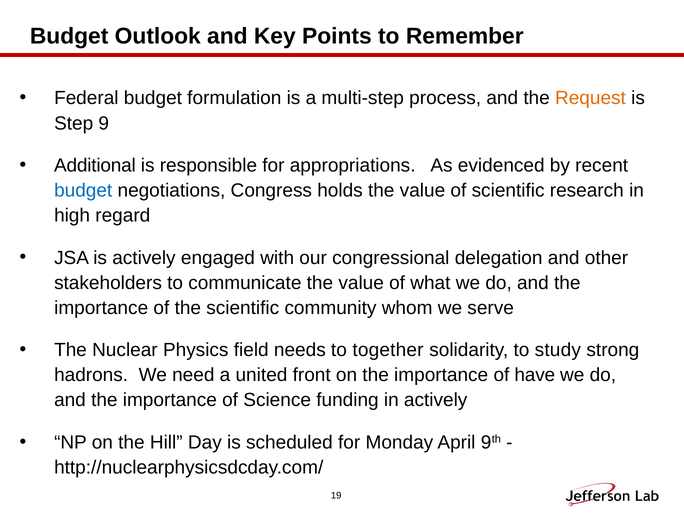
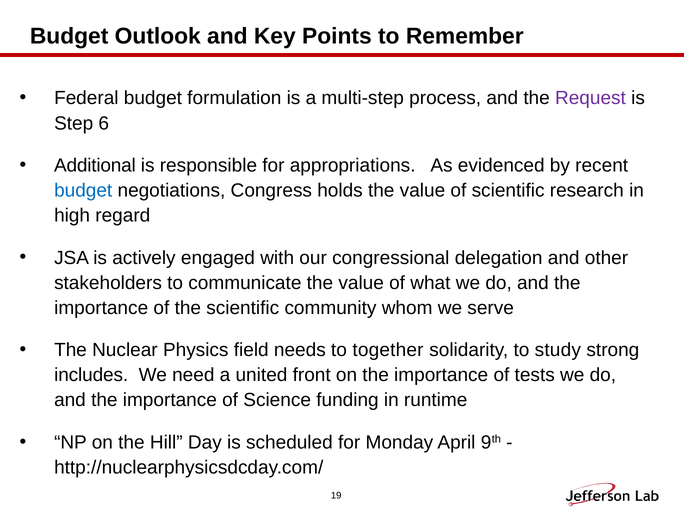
Request colour: orange -> purple (590, 98)
9: 9 -> 6 (104, 123)
hadrons: hadrons -> includes (91, 375)
have: have -> tests (535, 375)
in actively: actively -> runtime (436, 400)
